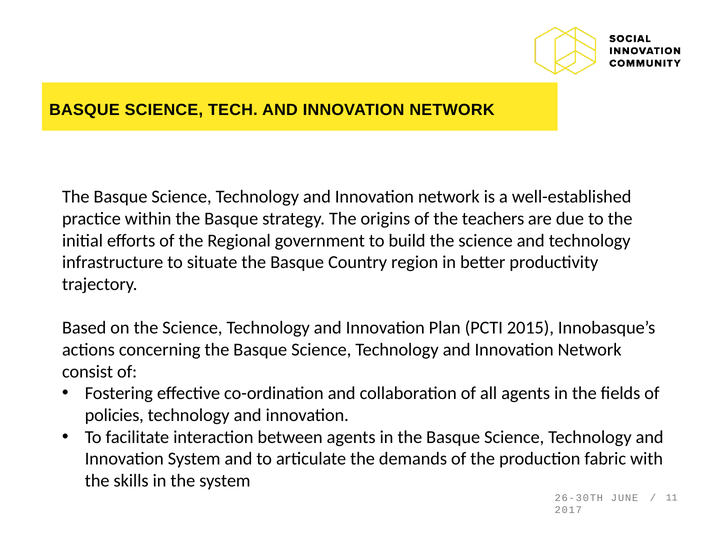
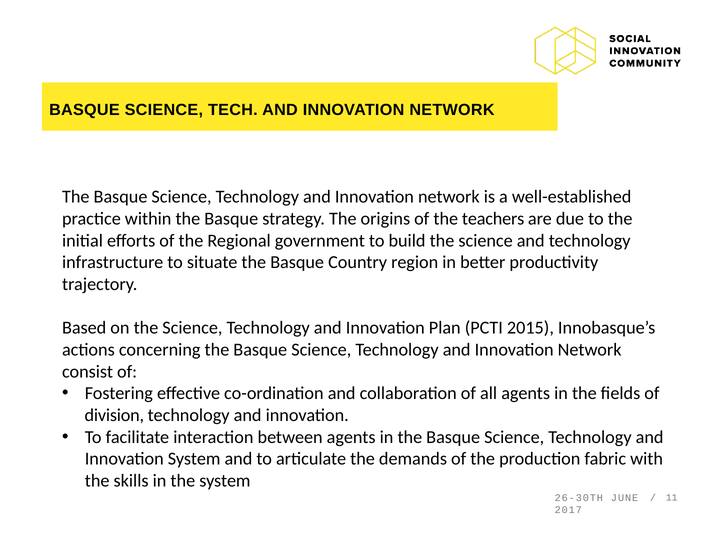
policies: policies -> division (114, 415)
